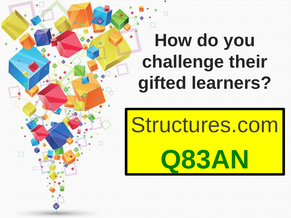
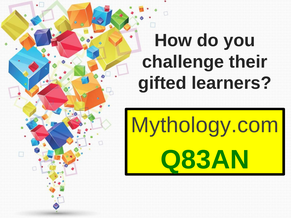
Structures.com: Structures.com -> Mythology.com (205, 125)
